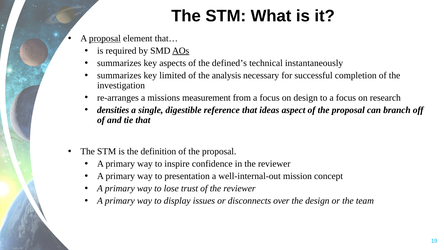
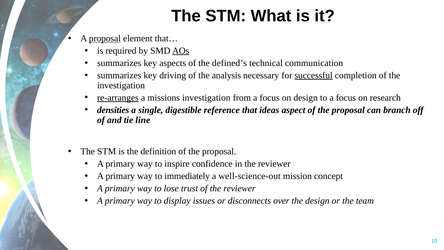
instantaneously: instantaneously -> communication (314, 63)
limited: limited -> driving (173, 75)
successful underline: none -> present (314, 75)
re-arranges underline: none -> present (118, 98)
missions measurement: measurement -> investigation (206, 98)
tie that: that -> line (143, 120)
presentation: presentation -> immediately (187, 176)
well-internal-out: well-internal-out -> well-science-out (250, 176)
